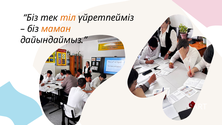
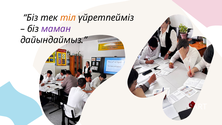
маман colour: orange -> purple (56, 29)
